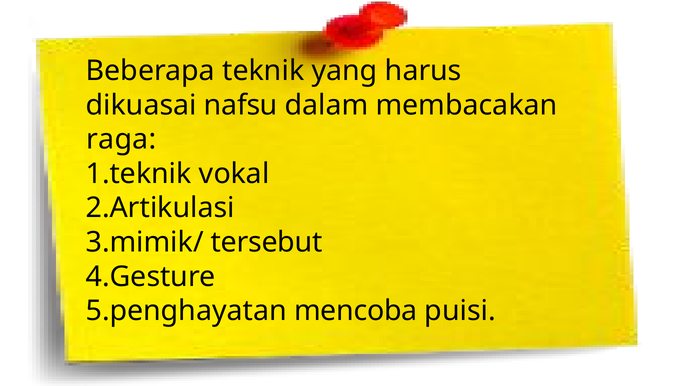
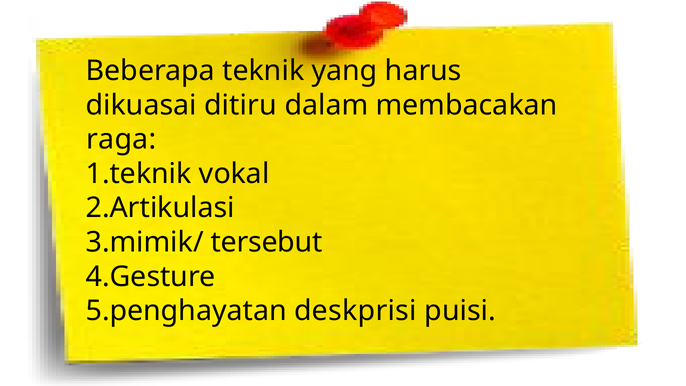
nafsu: nafsu -> ditiru (241, 105)
mencoba: mencoba -> deskprisi (355, 311)
